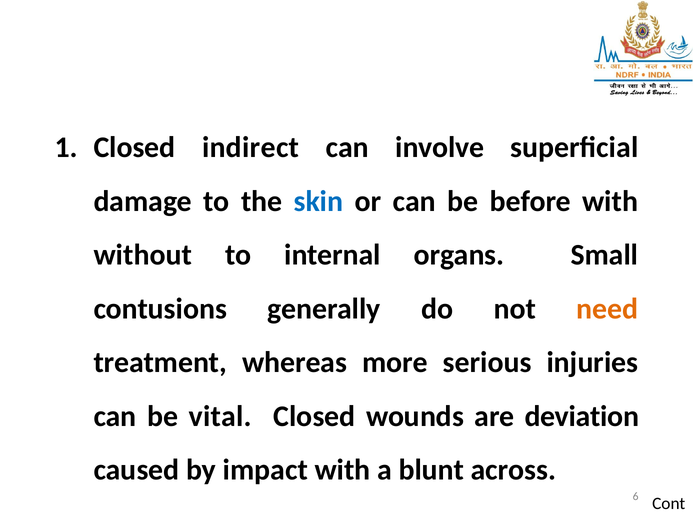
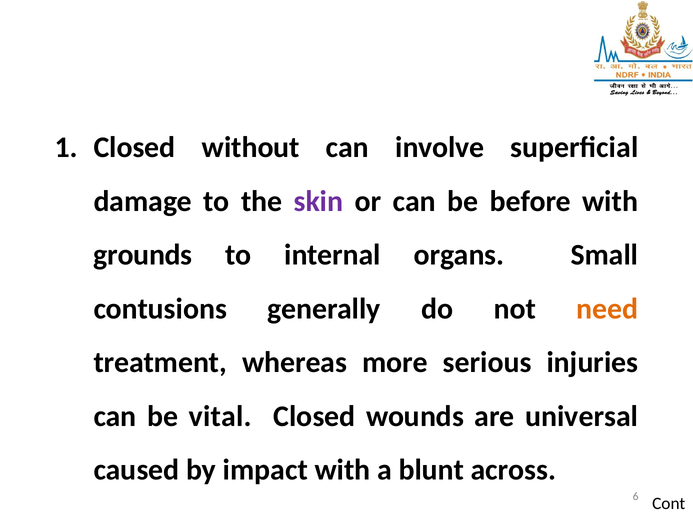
indirect: indirect -> without (251, 147)
skin colour: blue -> purple (319, 201)
without: without -> grounds (143, 255)
deviation: deviation -> universal (582, 416)
